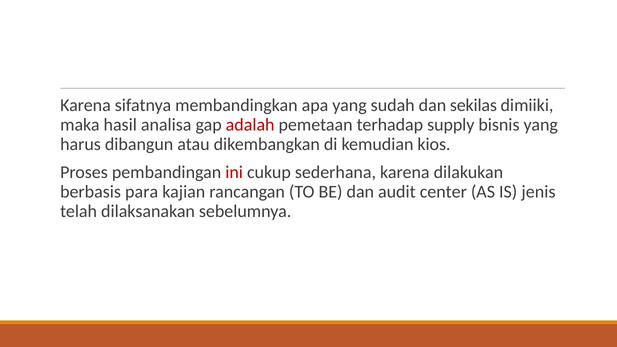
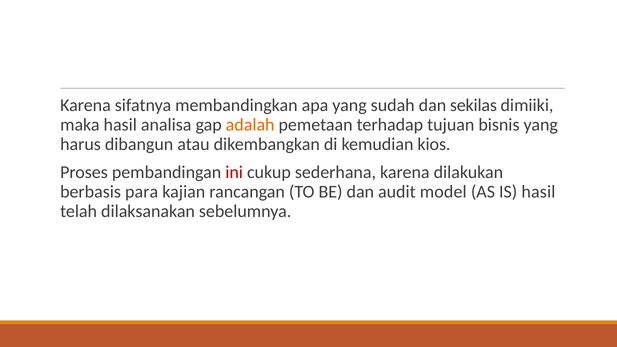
adalah colour: red -> orange (250, 125)
supply: supply -> tujuan (451, 125)
center: center -> model (443, 192)
IS jenis: jenis -> hasil (538, 192)
